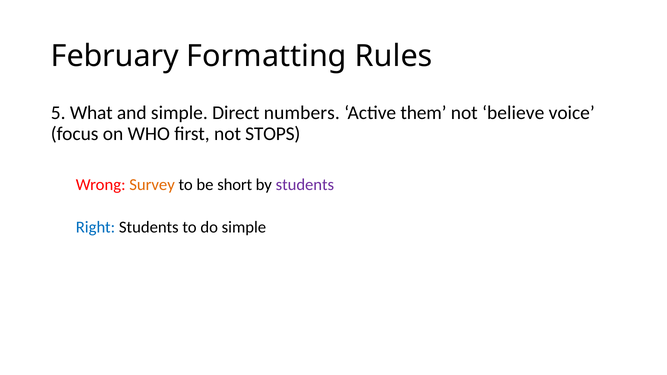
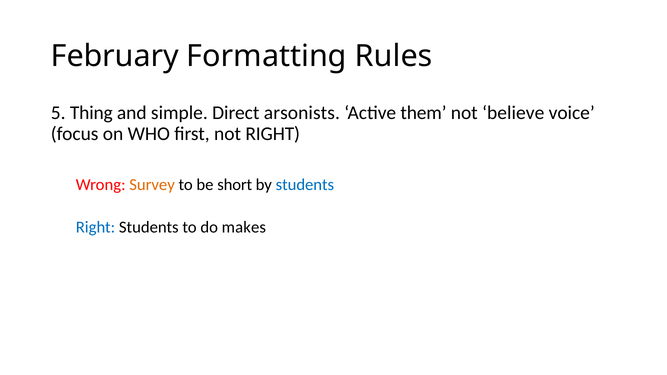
What: What -> Thing (91, 113)
numbers: numbers -> arsonists (302, 113)
not STOPS: STOPS -> RIGHT (273, 134)
students colour: purple -> blue (305, 185)
do simple: simple -> makes (244, 228)
